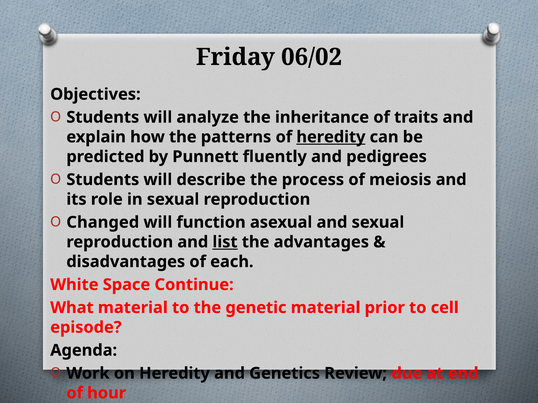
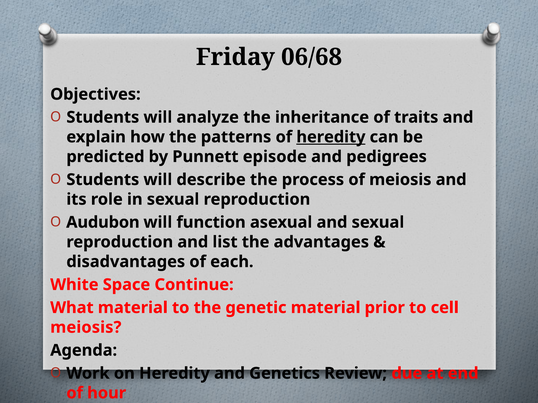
06/02: 06/02 -> 06/68 (312, 57)
fluently: fluently -> episode (275, 157)
Changed: Changed -> Audubon (103, 223)
list underline: present -> none (225, 242)
episode: episode -> meiosis (86, 328)
